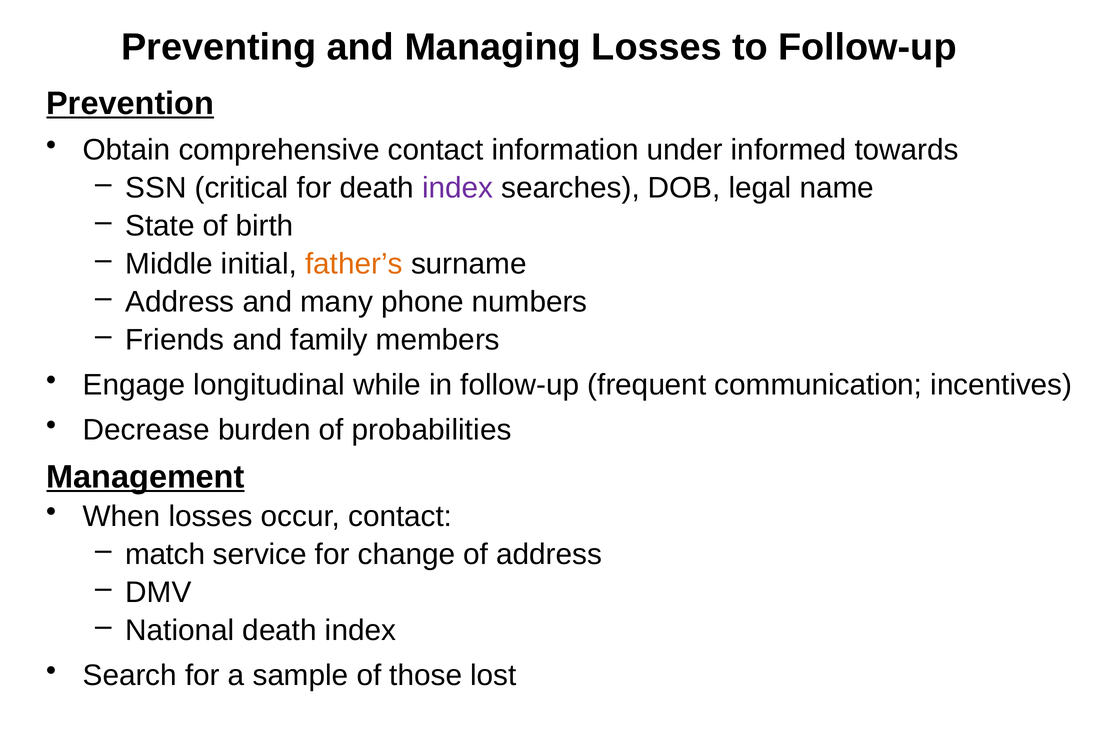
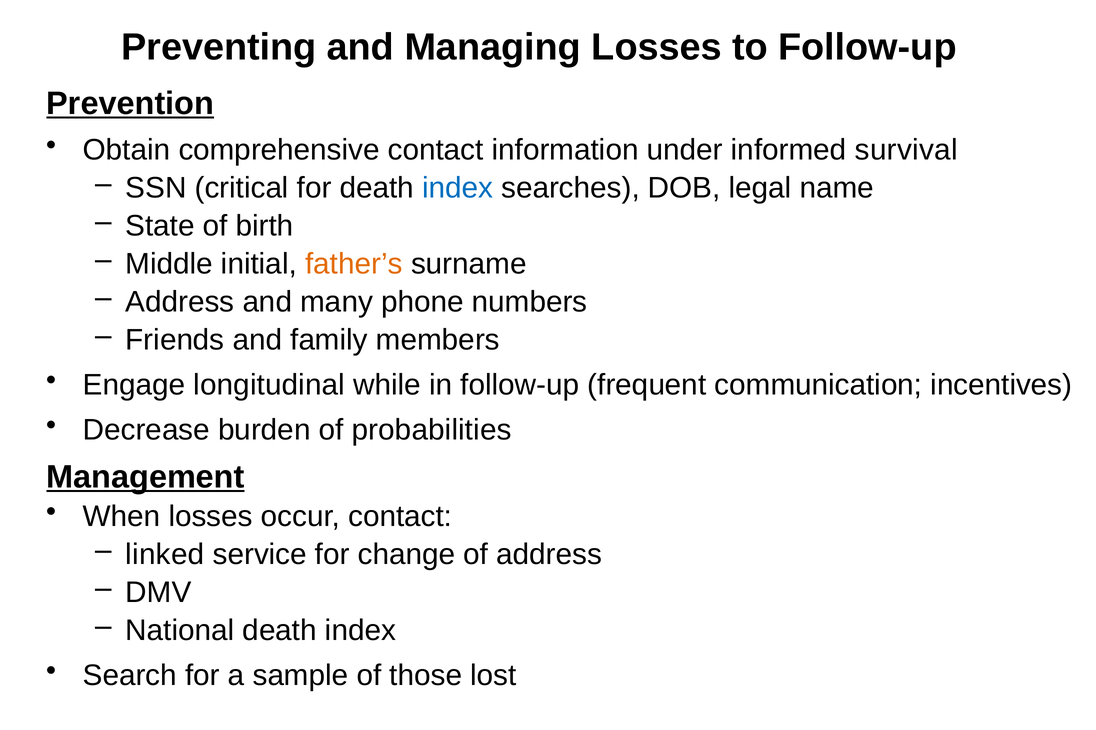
towards: towards -> survival (906, 150)
index colour: purple -> blue (458, 188)
match: match -> linked (165, 555)
